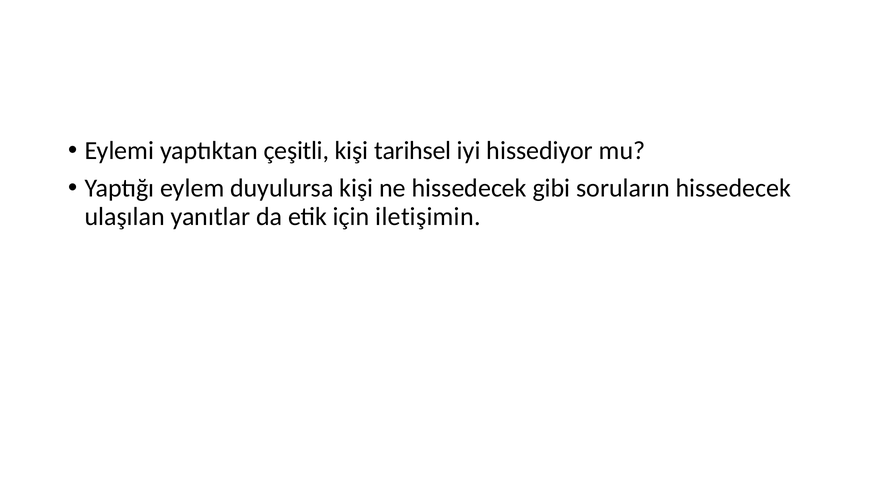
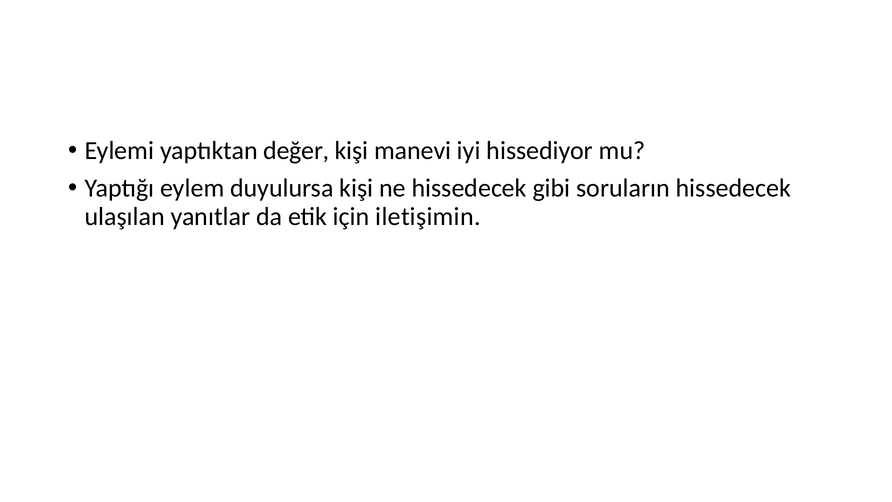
çeşitli: çeşitli -> değer (296, 151)
tarihsel: tarihsel -> manevi (413, 151)
